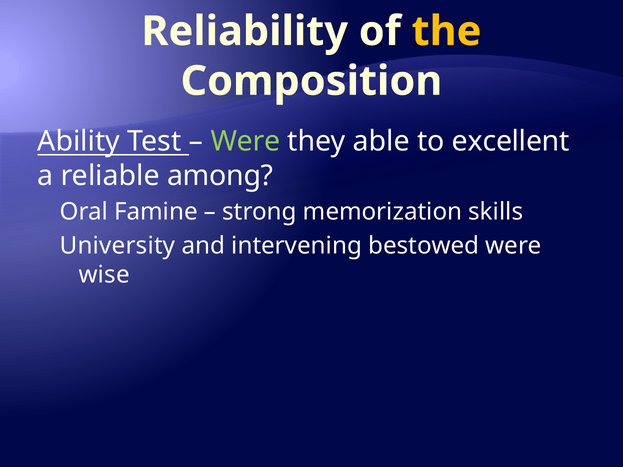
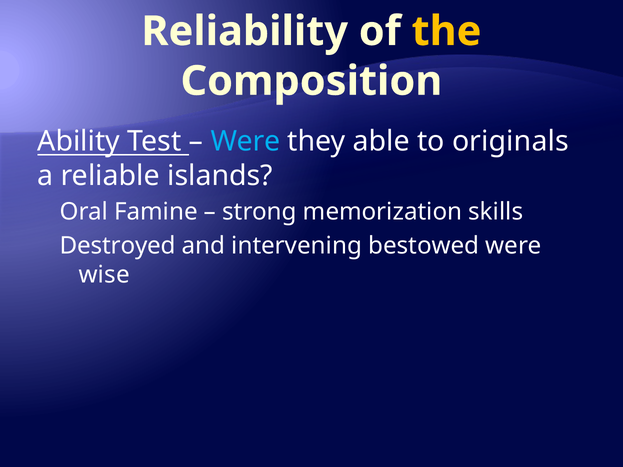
Were colour: light green -> light blue (245, 142)
excellent: excellent -> originals (511, 142)
among: among -> islands (220, 176)
University: University -> Destroyed (118, 246)
